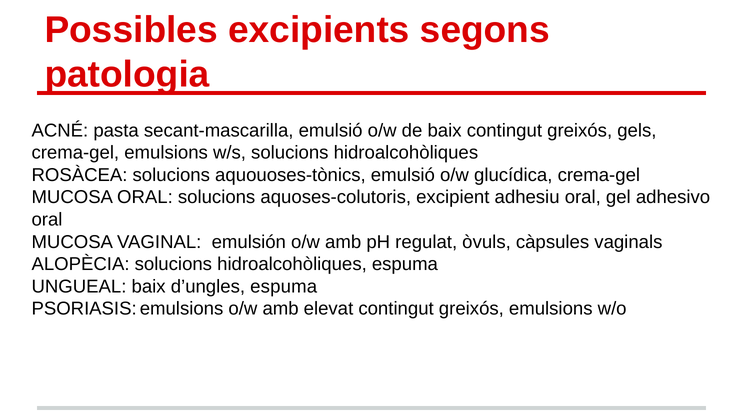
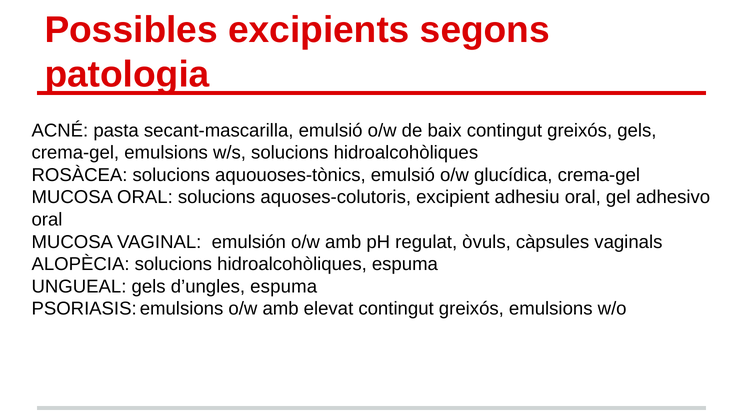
UNGUEAL baix: baix -> gels (149, 286)
